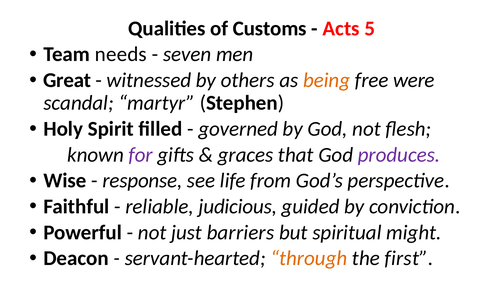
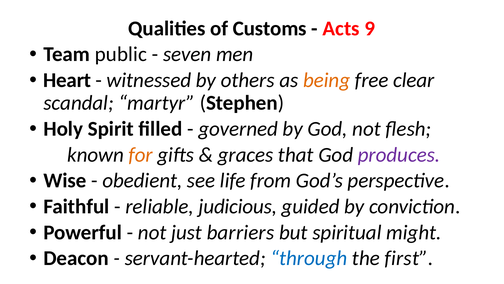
5: 5 -> 9 (370, 28)
needs: needs -> public (121, 54)
Great: Great -> Heart (67, 80)
were: were -> clear (414, 80)
for colour: purple -> orange (141, 154)
response: response -> obedient (142, 180)
through colour: orange -> blue (309, 258)
